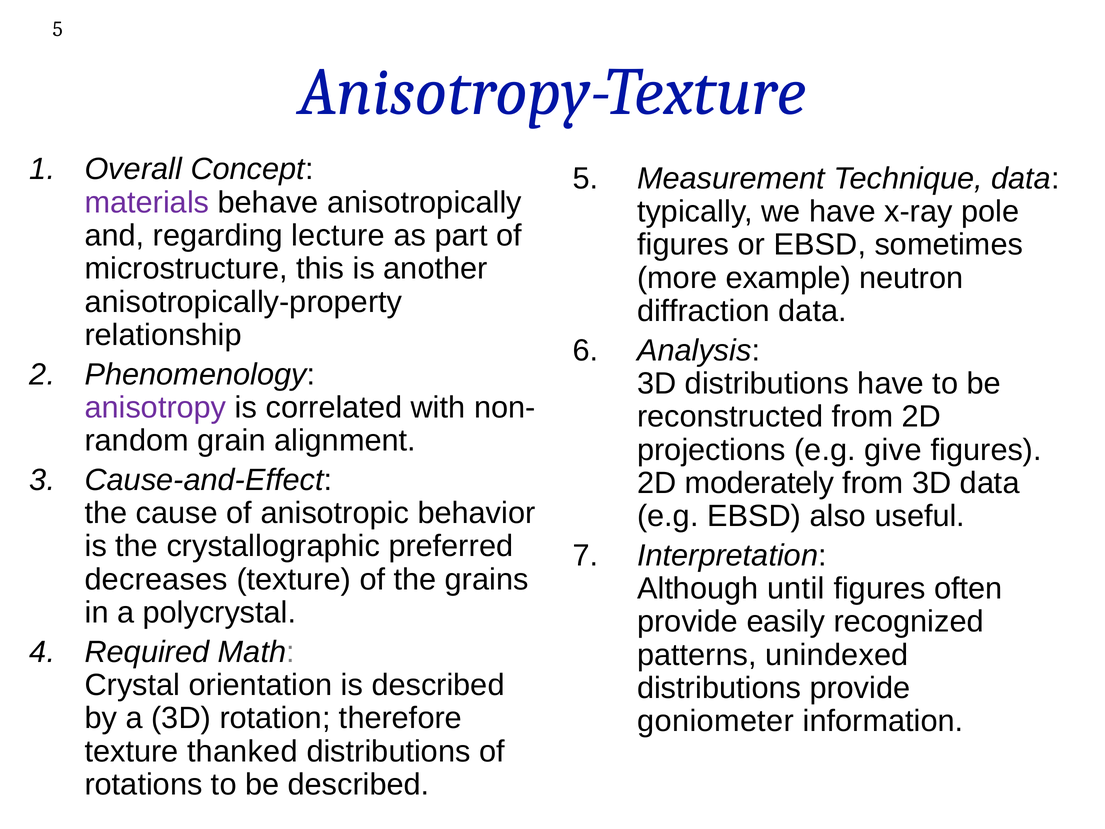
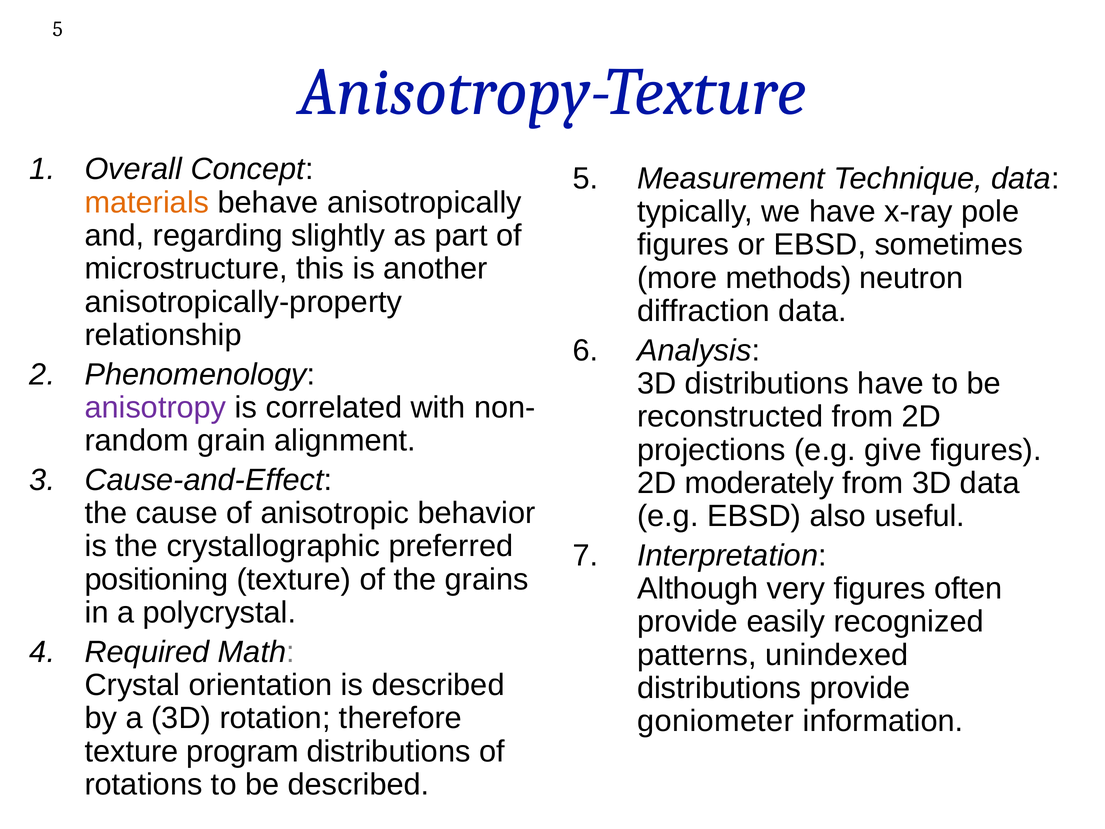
materials colour: purple -> orange (147, 202)
lecture: lecture -> slightly (338, 236)
example: example -> methods (788, 278)
decreases: decreases -> positioning (156, 579)
until: until -> very (796, 589)
thanked: thanked -> program (243, 751)
